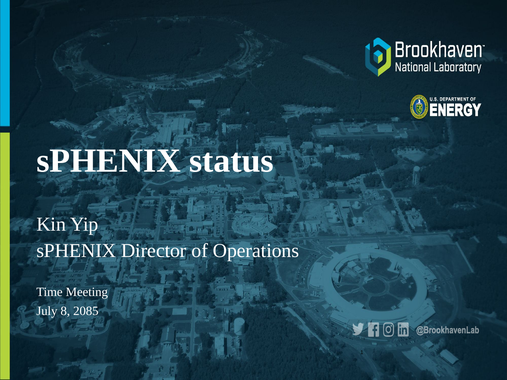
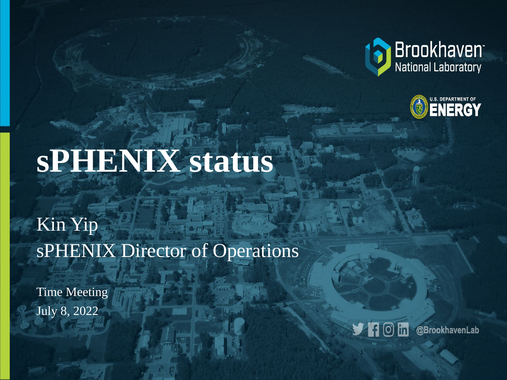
2085: 2085 -> 2022 (86, 311)
